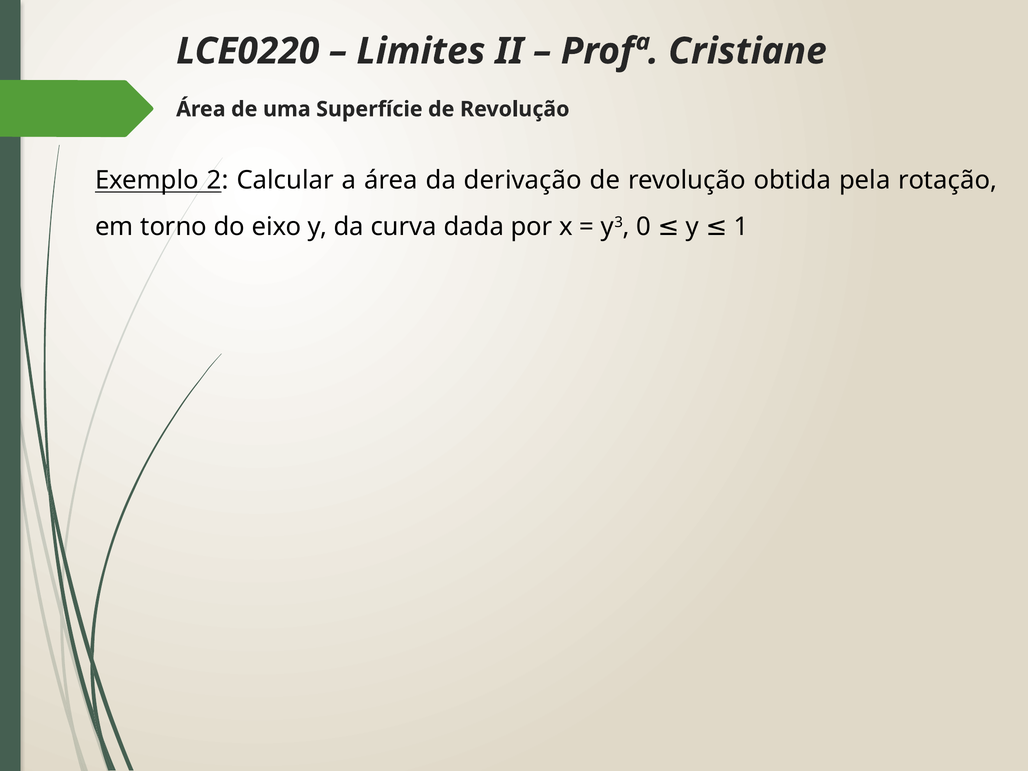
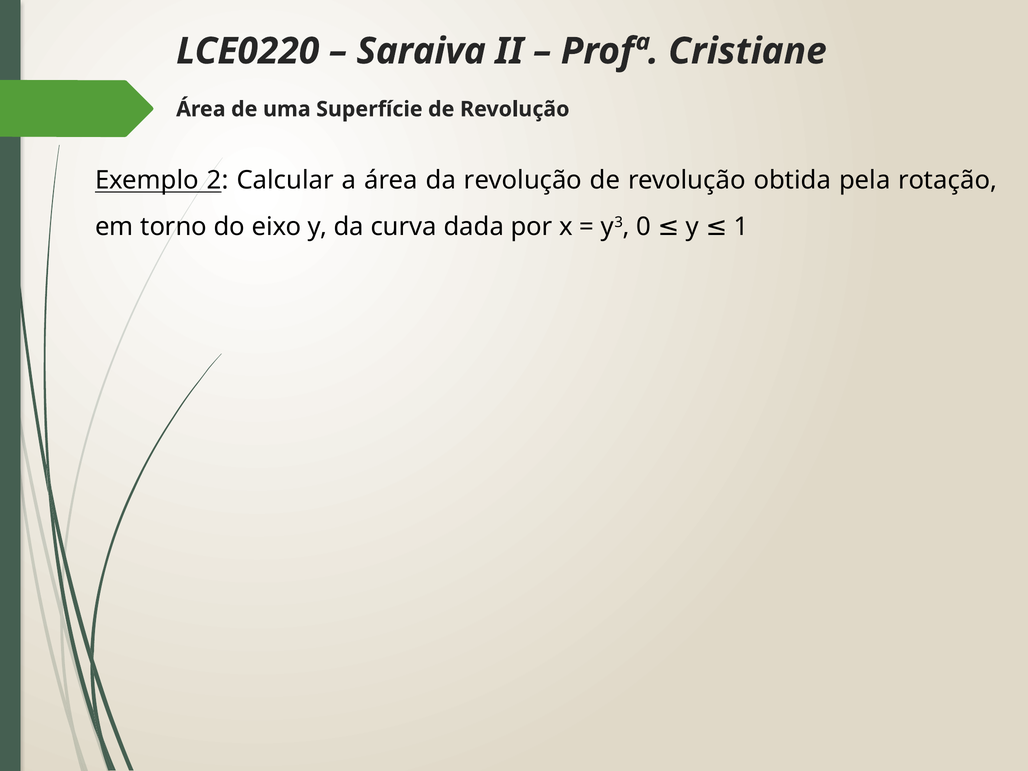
Limites: Limites -> Saraiva (421, 51)
da derivação: derivação -> revolução (523, 180)
